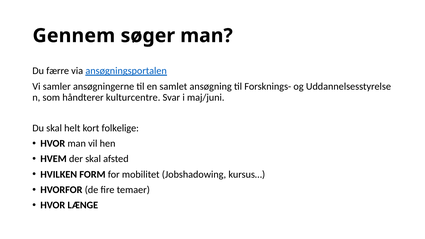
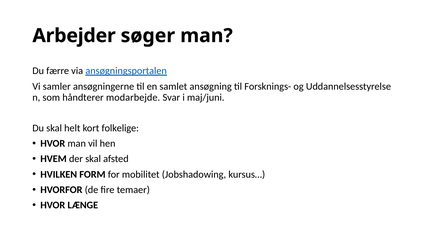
Gennem: Gennem -> Arbejder (74, 36)
kulturcentre: kulturcentre -> modarbejde (133, 97)
